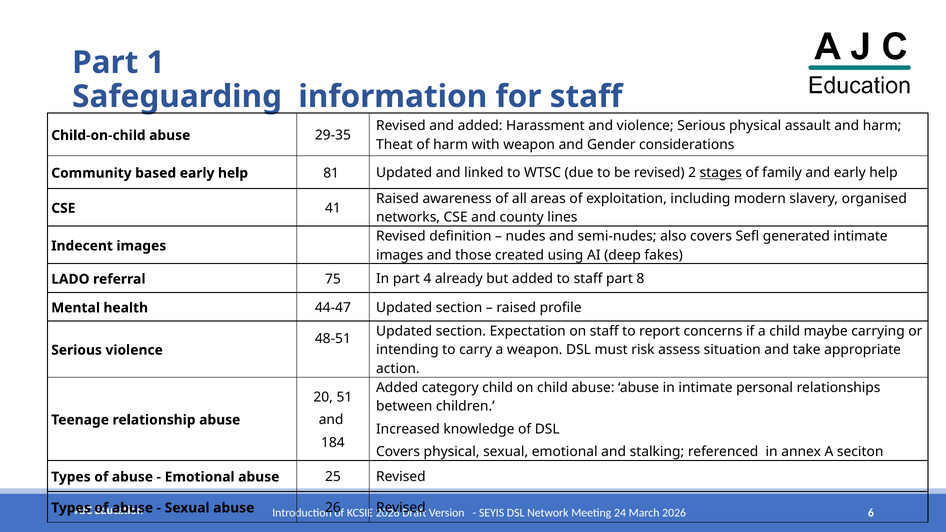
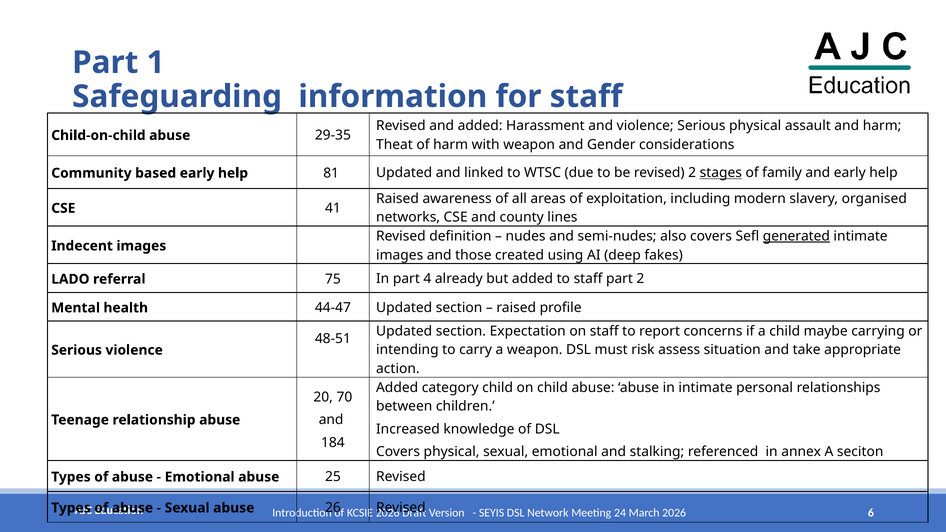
generated underline: none -> present (796, 236)
part 8: 8 -> 2 (640, 279)
51: 51 -> 70 (344, 397)
